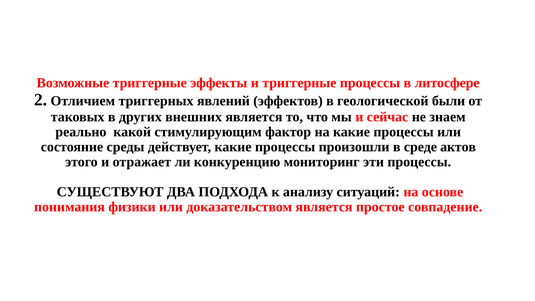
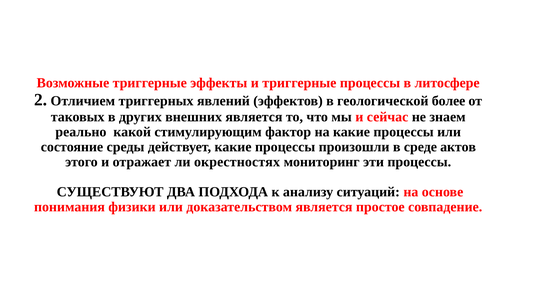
были: были -> более (449, 101)
конкуренцию: конкуренцию -> окрестностях (237, 162)
